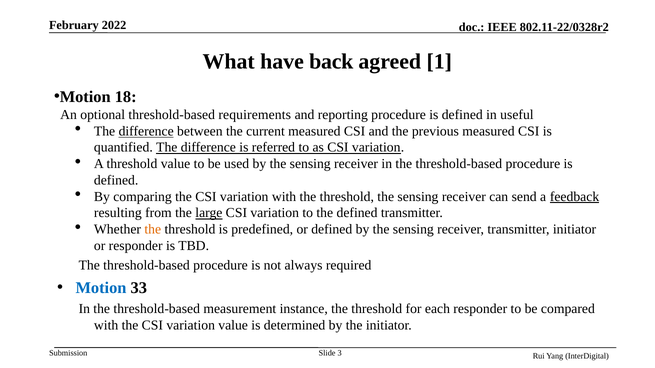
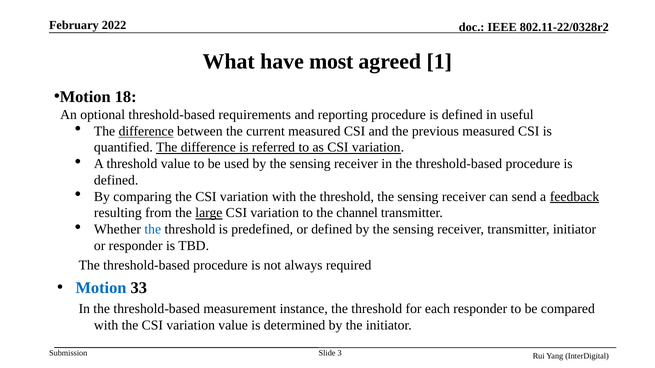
back: back -> most (331, 62)
the defined: defined -> channel (357, 213)
the colour: orange -> blue (153, 230)
